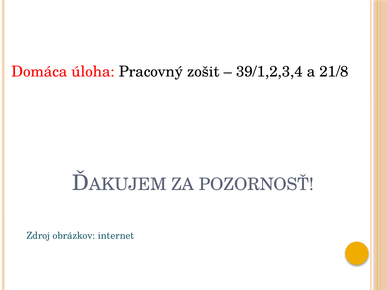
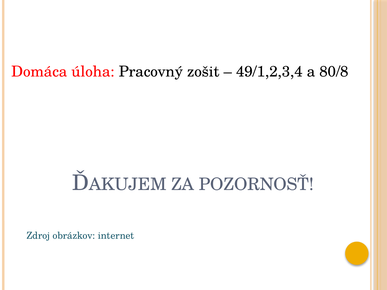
39/1,2,3,4: 39/1,2,3,4 -> 49/1,2,3,4 (269, 72)
21/8: 21/8 -> 80/8 (334, 72)
